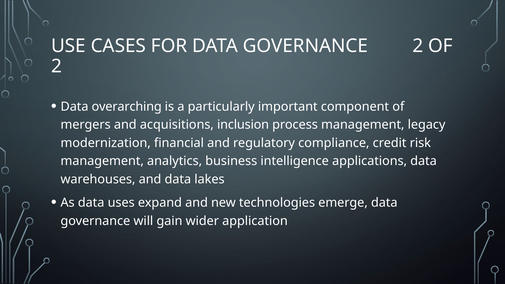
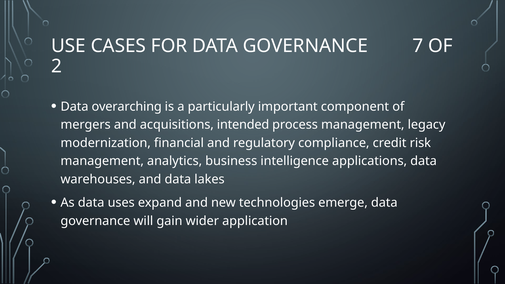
GOVERNANCE 2: 2 -> 7 (418, 46)
inclusion: inclusion -> intended (243, 125)
